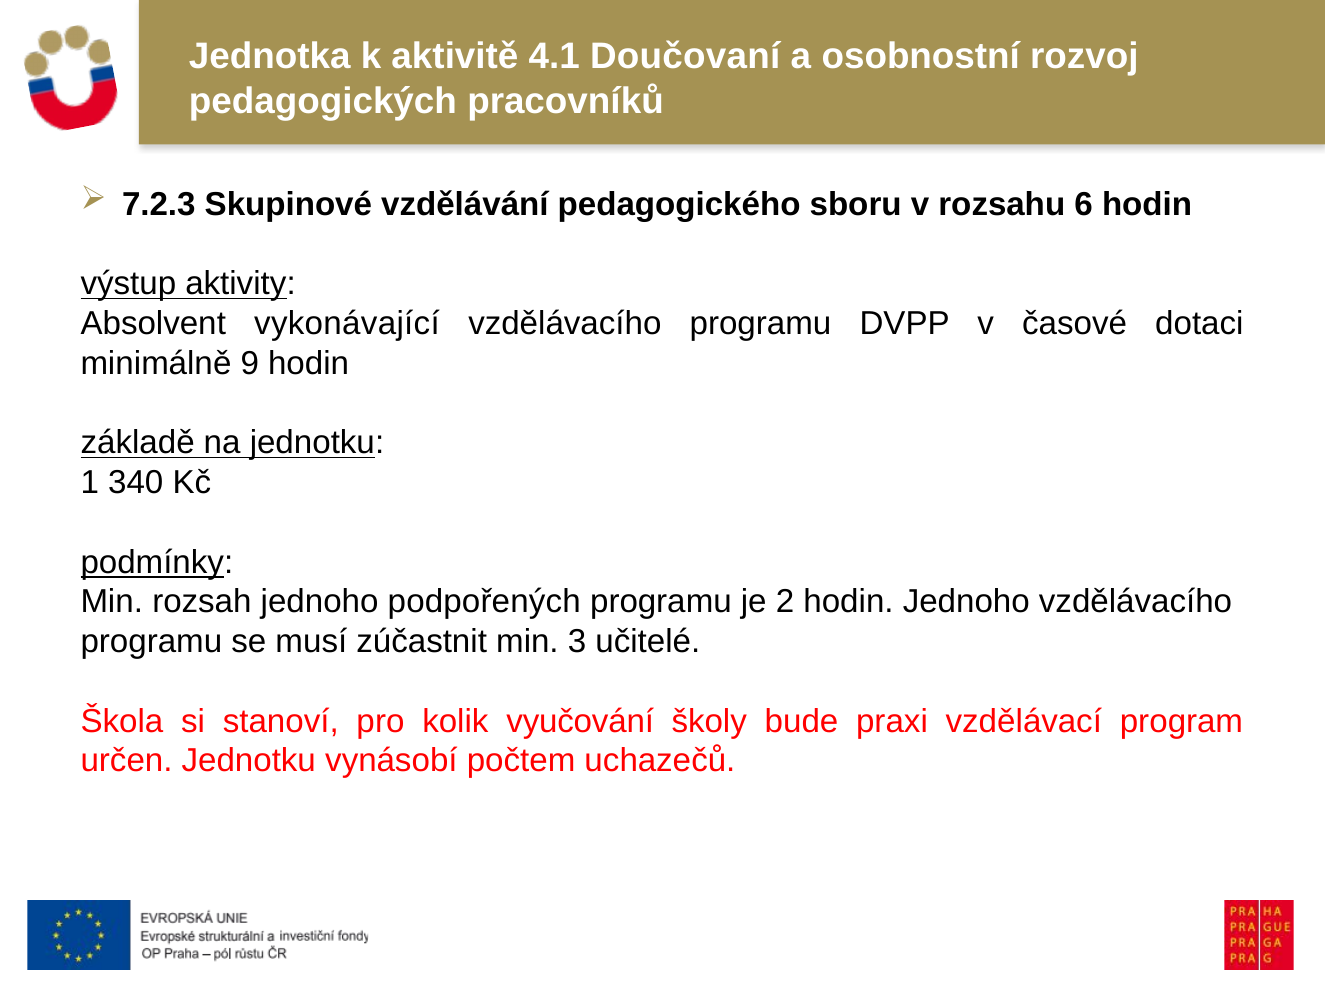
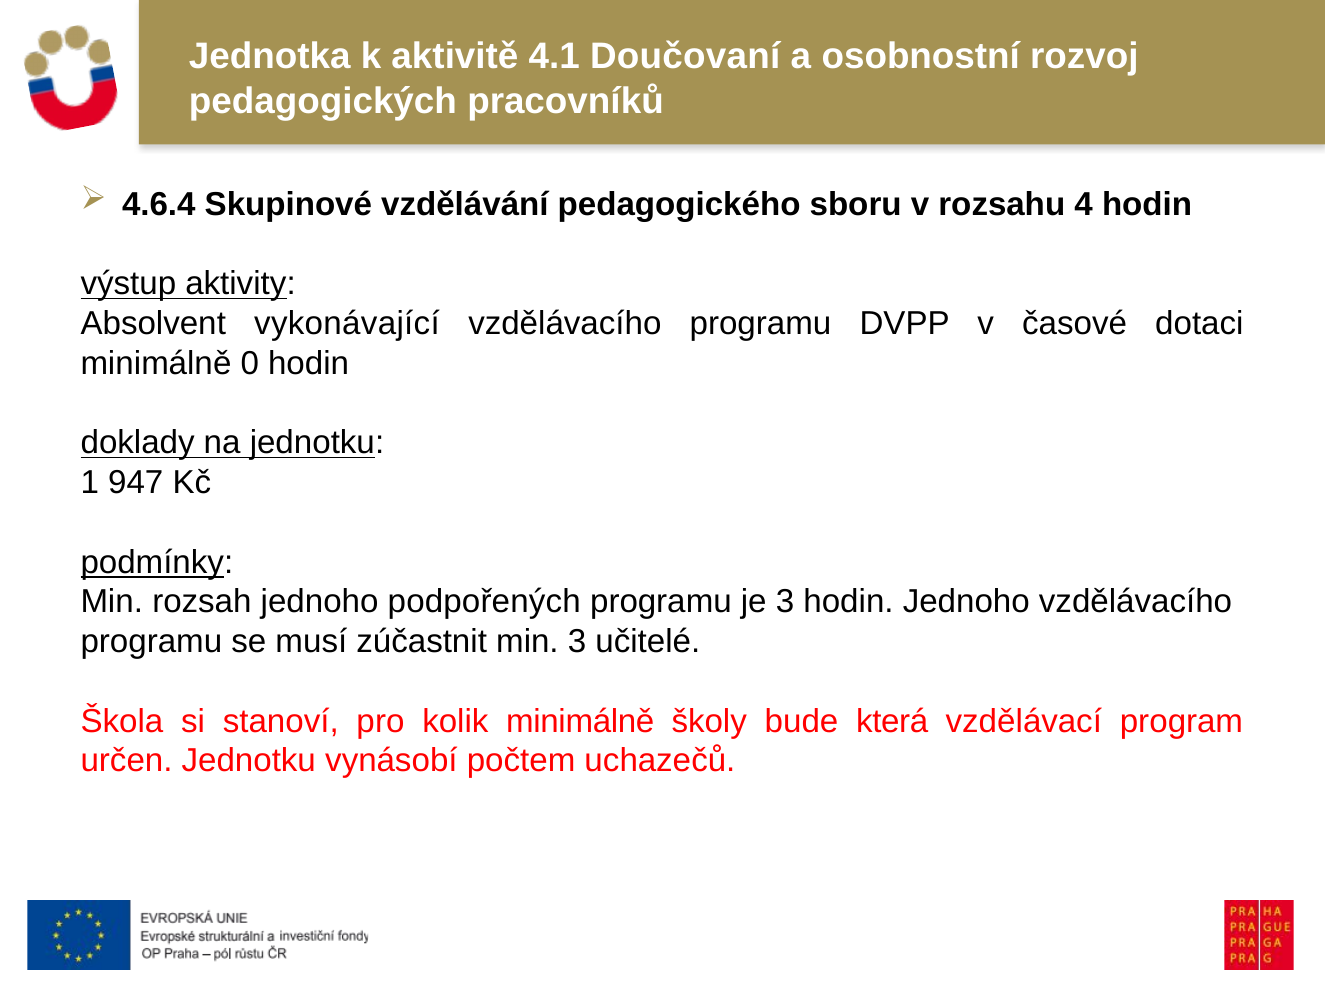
7.2.3: 7.2.3 -> 4.6.4 (159, 204)
6: 6 -> 4 (1084, 204)
9: 9 -> 0 (250, 363)
základě: základě -> doklady (138, 443)
340: 340 -> 947 (136, 483)
je 2: 2 -> 3 (785, 602)
kolik vyučování: vyučování -> minimálně (580, 721)
praxi: praxi -> která (892, 721)
